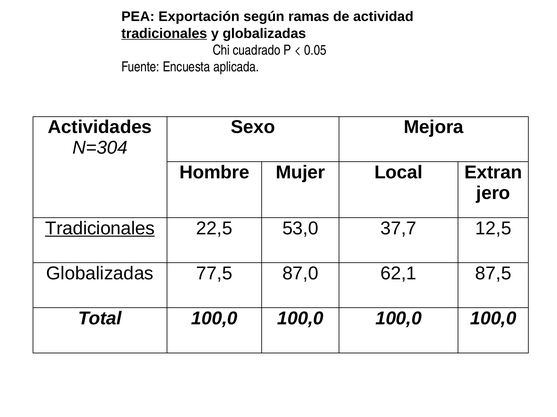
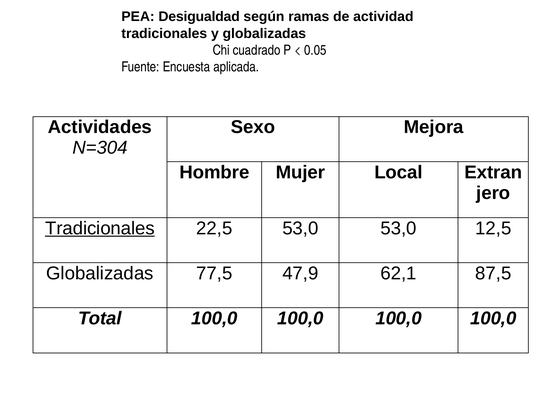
Exportación: Exportación -> Desigualdad (199, 17)
tradicionales underline: present -> none (164, 33)
53,0 37,7: 37,7 -> 53,0 (399, 229)
87,0: 87,0 -> 47,9 (300, 274)
